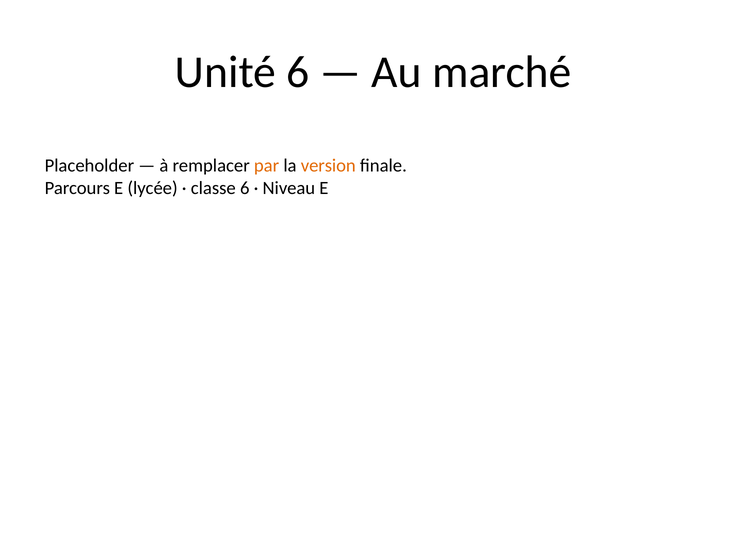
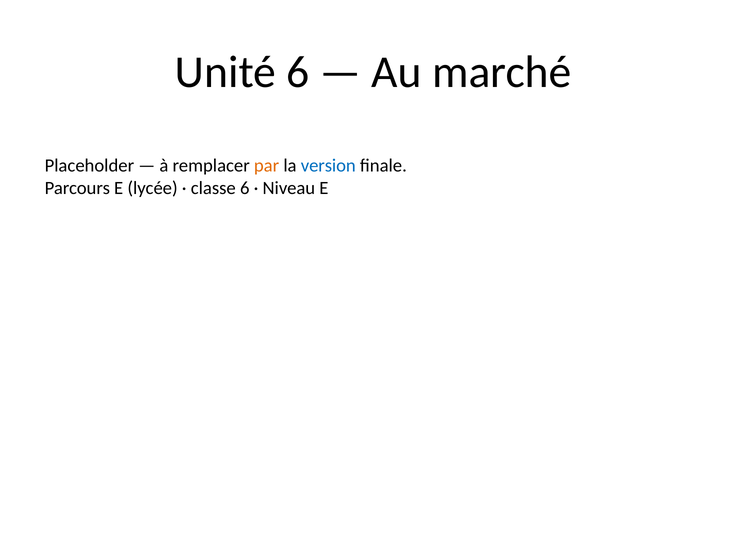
version colour: orange -> blue (328, 166)
